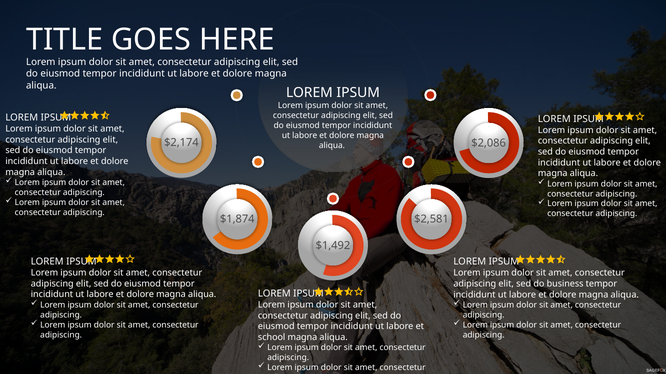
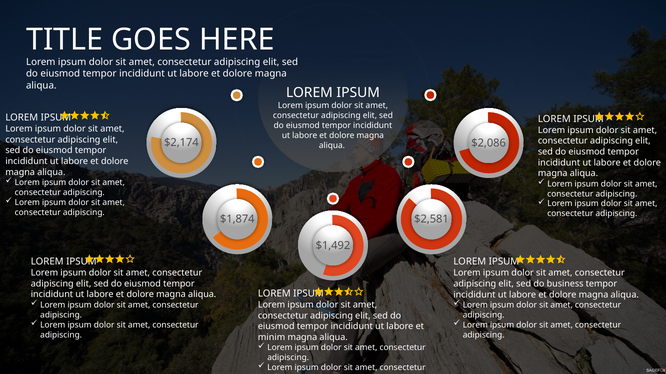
school: school -> minim (272, 338)
